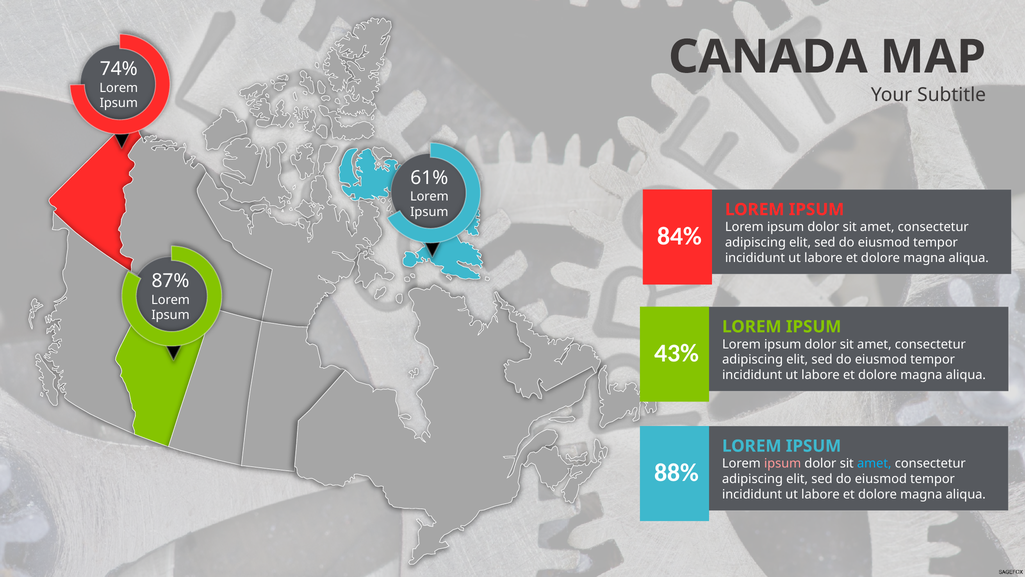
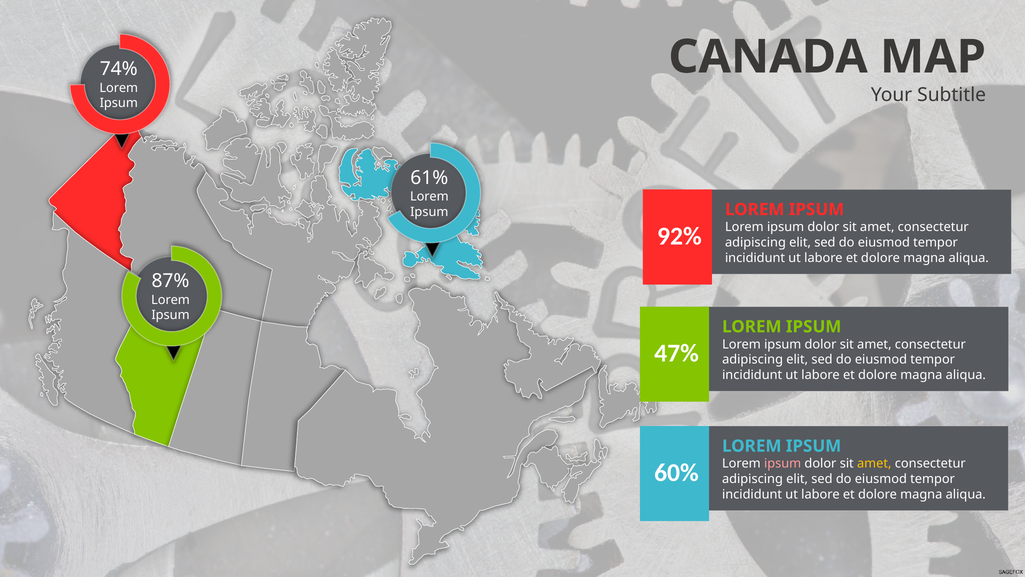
84%: 84% -> 92% (679, 236)
43%: 43% -> 47% (677, 353)
amet colour: light blue -> yellow (874, 463)
88%: 88% -> 60% (676, 472)
